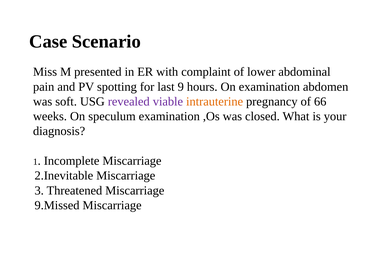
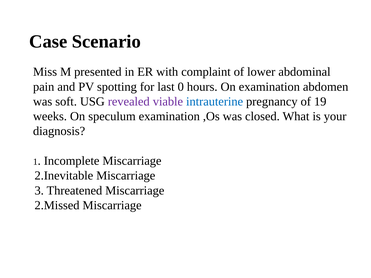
9: 9 -> 0 (181, 87)
intrauterine colour: orange -> blue (215, 102)
66: 66 -> 19 (320, 102)
9.Missed: 9.Missed -> 2.Missed (57, 205)
